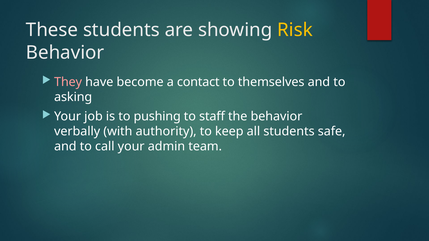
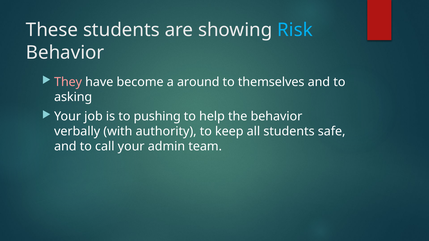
Risk colour: yellow -> light blue (295, 30)
contact: contact -> around (198, 82)
staff: staff -> help (212, 117)
